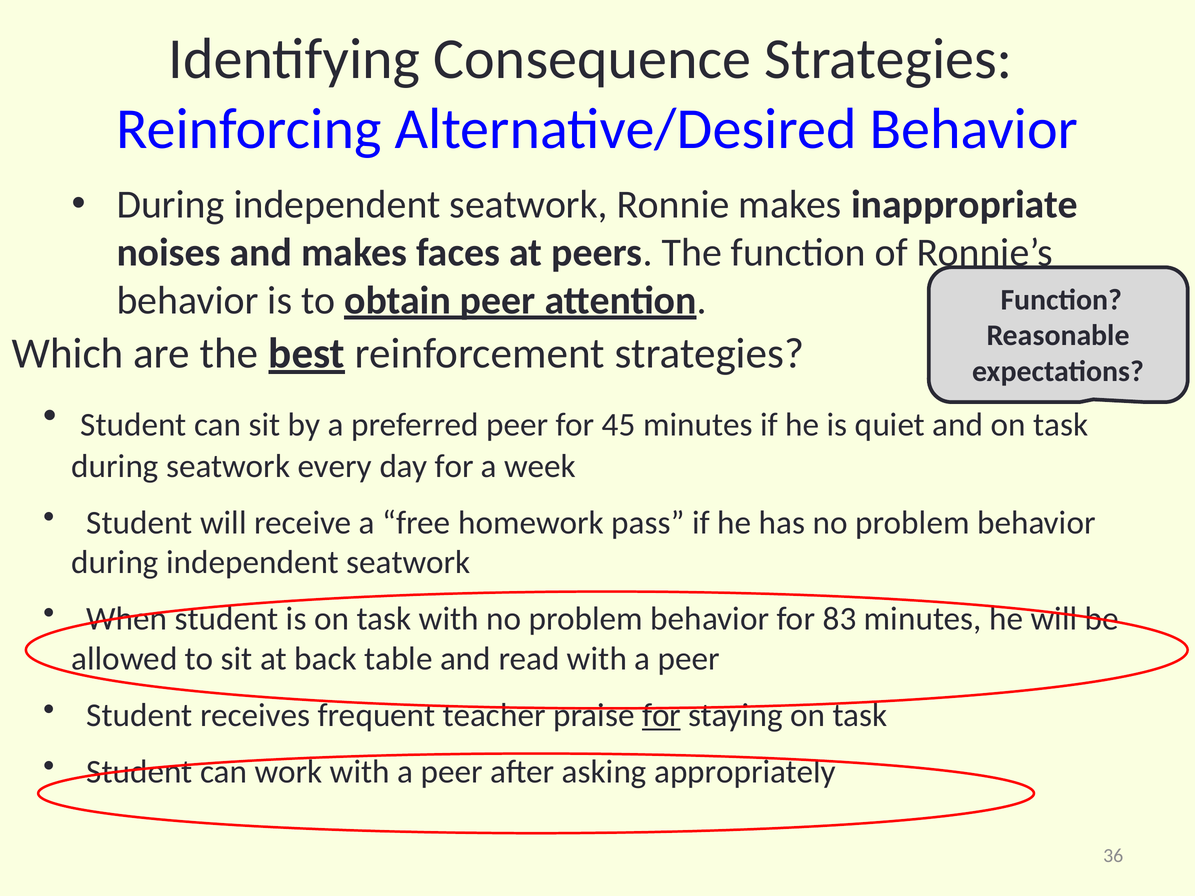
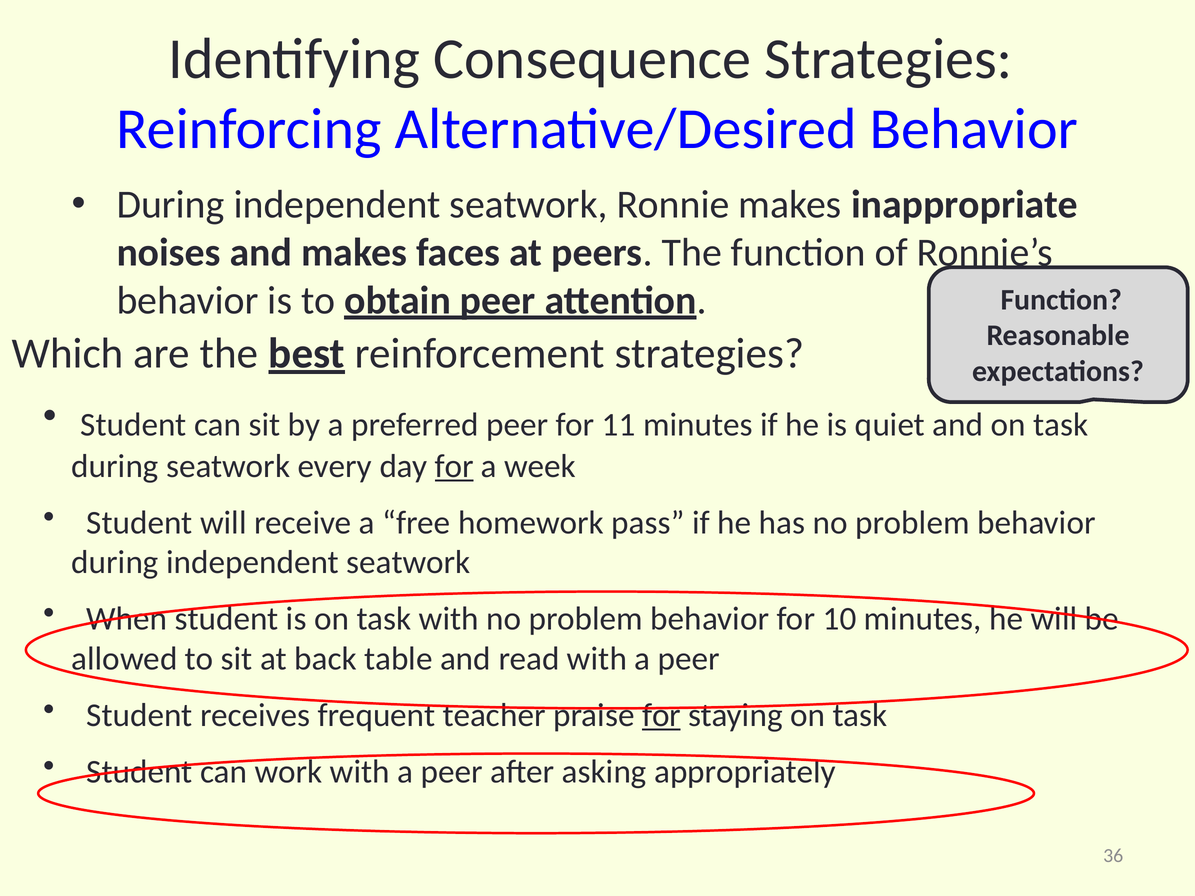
45: 45 -> 11 (619, 425)
for underline: none -> present (454, 466)
83: 83 -> 10 (840, 619)
